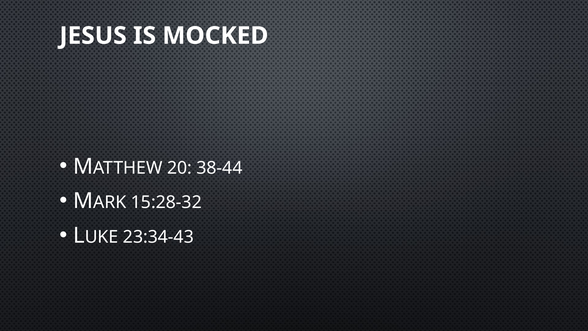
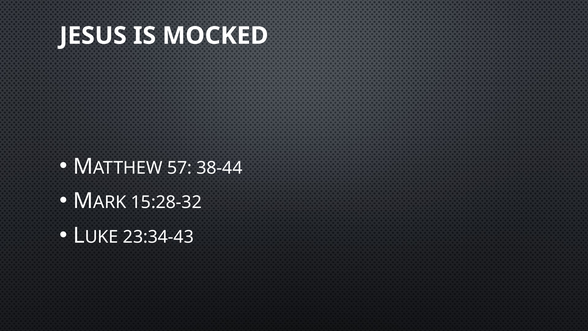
20: 20 -> 57 (179, 168)
